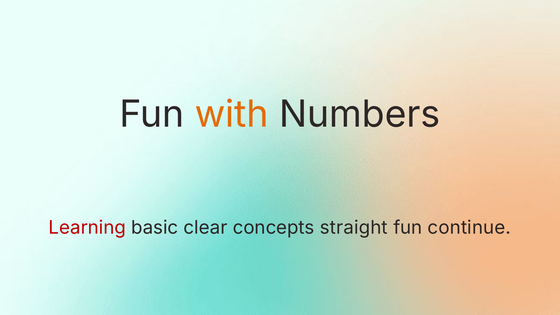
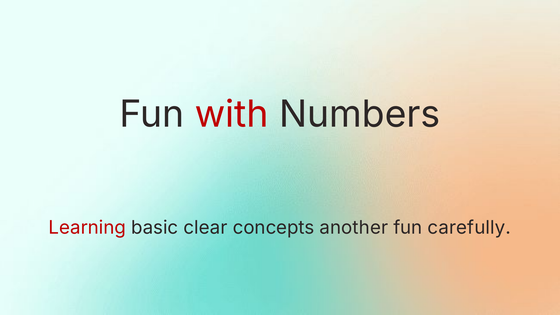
with colour: orange -> red (232, 115)
straight: straight -> another (354, 228)
continue: continue -> carefully (469, 228)
